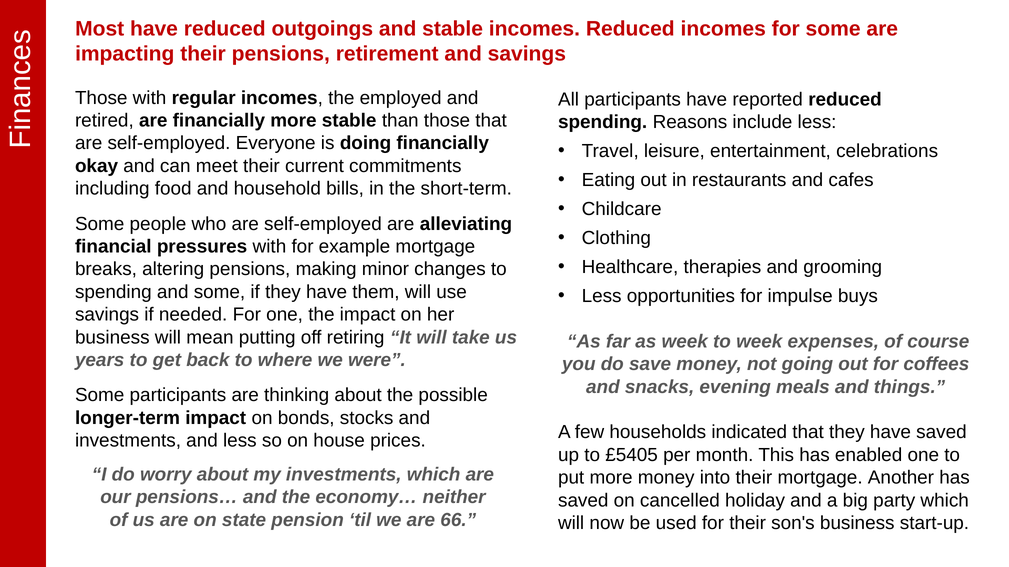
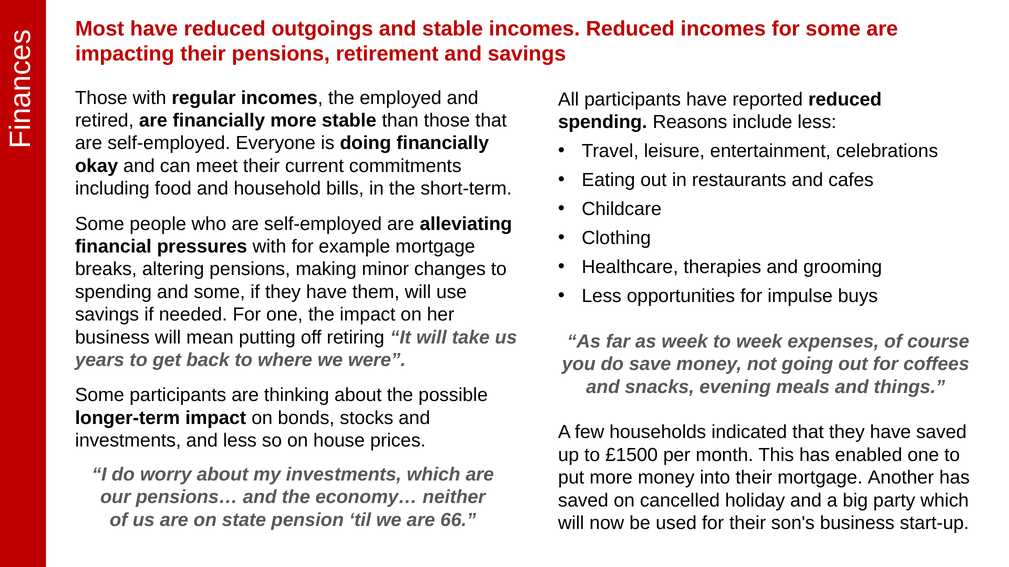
£5405: £5405 -> £1500 (632, 455)
